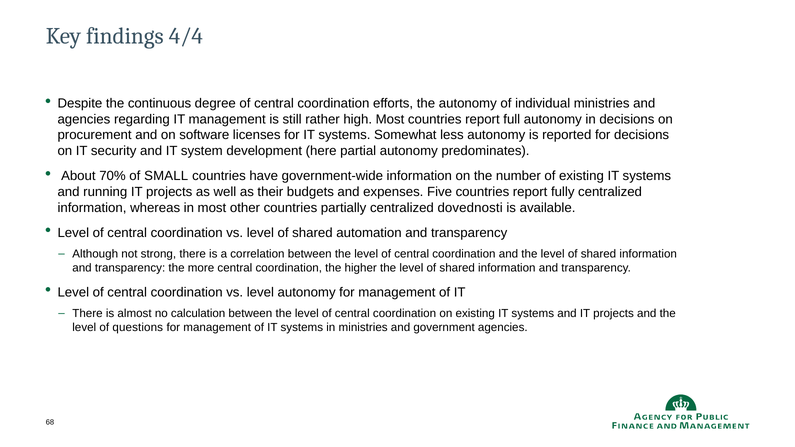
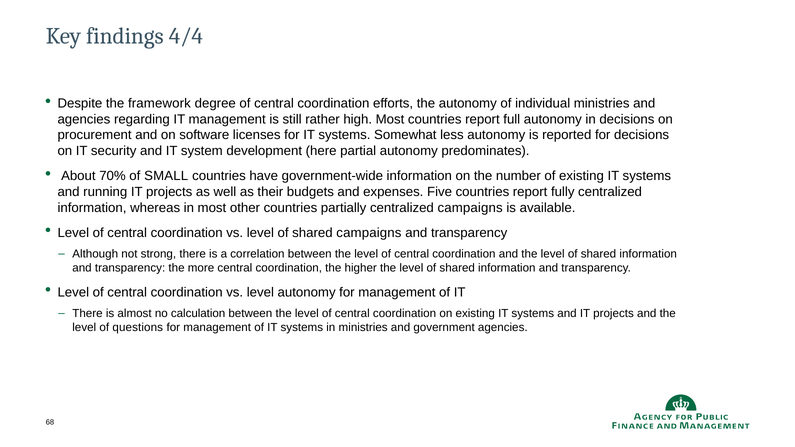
continuous: continuous -> framework (159, 103)
centralized dovednosti: dovednosti -> campaigns (470, 208)
shared automation: automation -> campaigns (369, 233)
